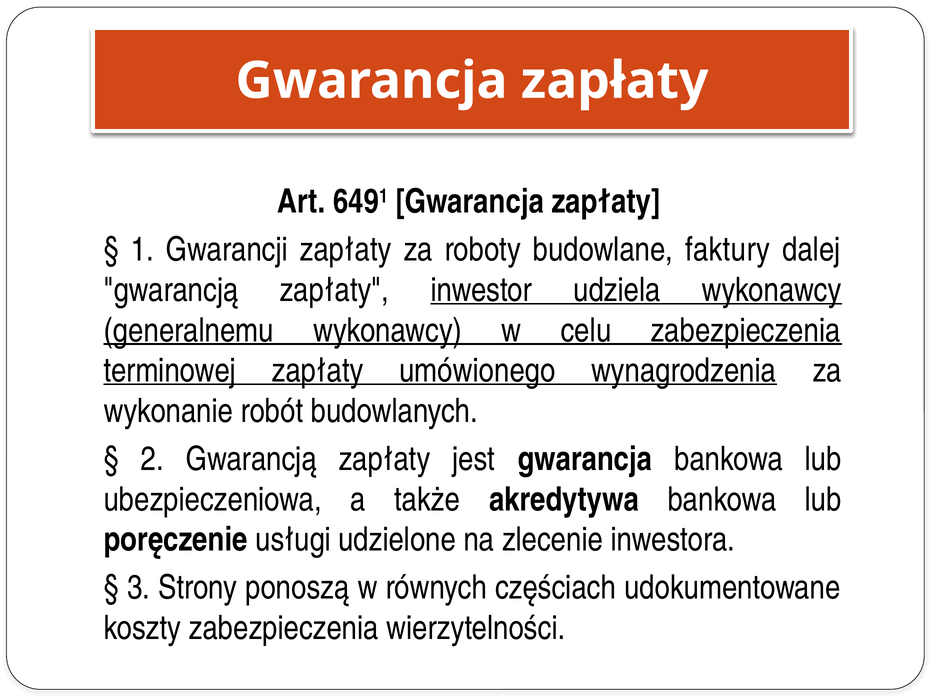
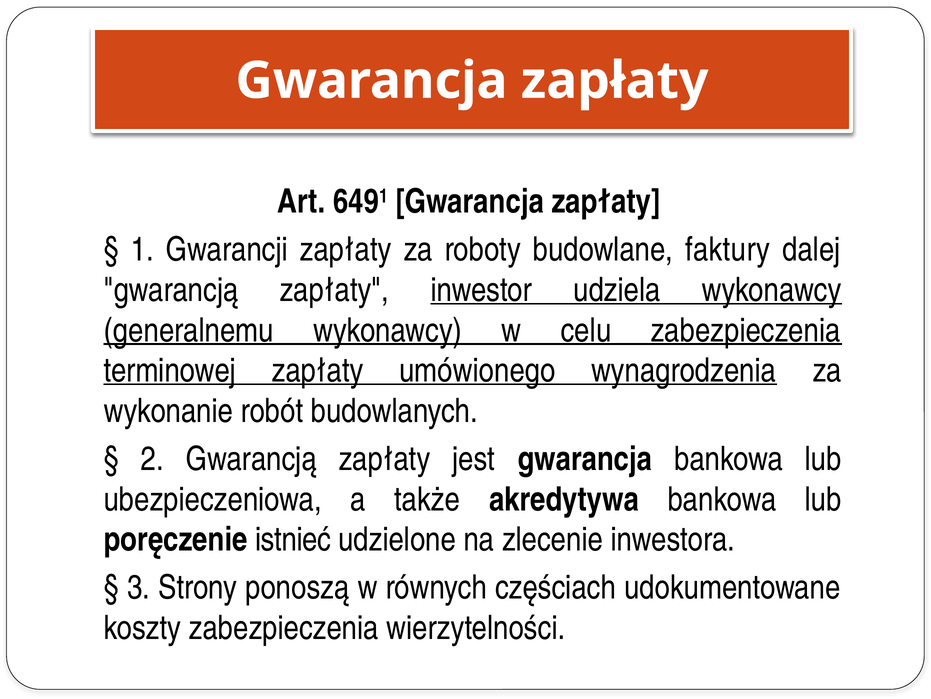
usługi: usługi -> istnieć (293, 539)
